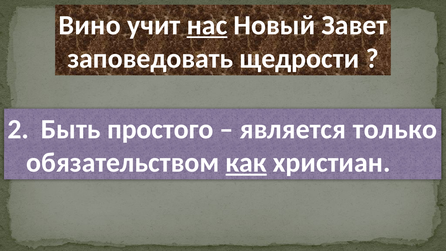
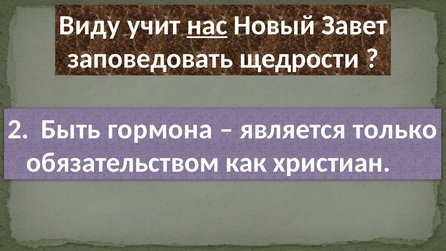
Вино: Вино -> Виду (90, 25)
простого: простого -> гормона (160, 129)
как underline: present -> none (246, 163)
